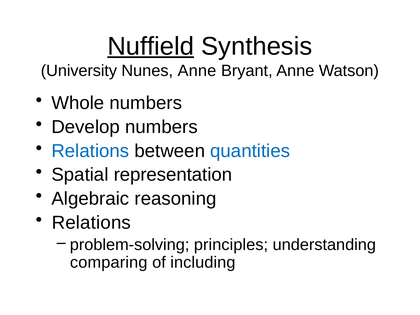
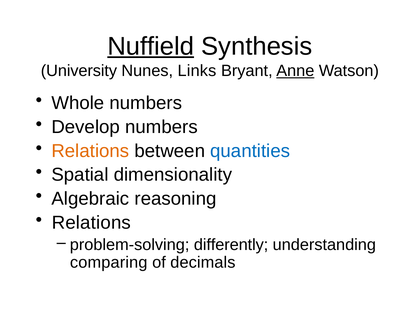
Nunes Anne: Anne -> Links (197, 71)
Anne underline: none -> present (295, 71)
Relations colour: blue -> orange (90, 151)
representation: representation -> dimensionality (173, 175)
principles: principles -> differently (231, 245)
including: including -> decimals (203, 262)
